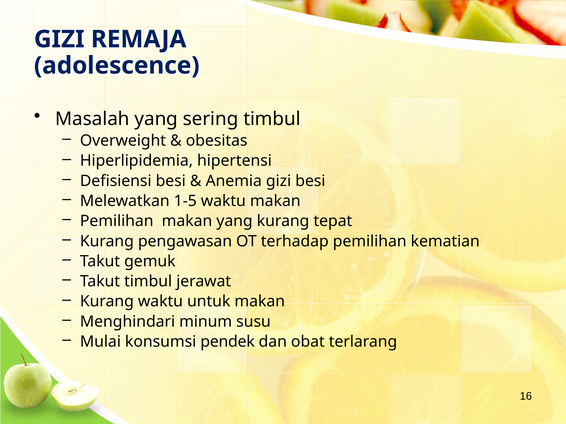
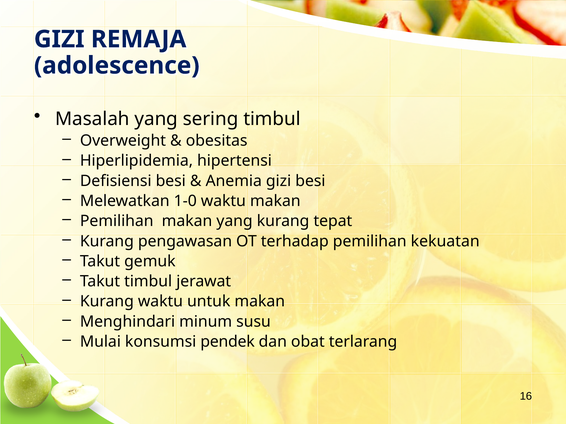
1-5: 1-5 -> 1-0 (185, 201)
kematian: kematian -> kekuatan (445, 241)
